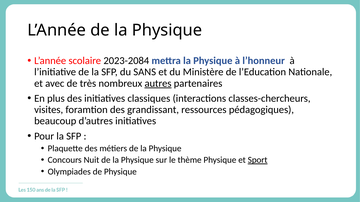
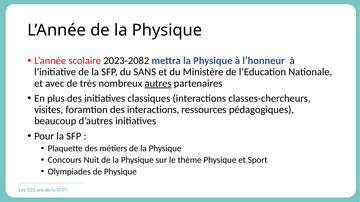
2023-2084: 2023-2084 -> 2023-2082 (126, 61)
des grandissant: grandissant -> interactions (153, 110)
Sport underline: present -> none (258, 160)
